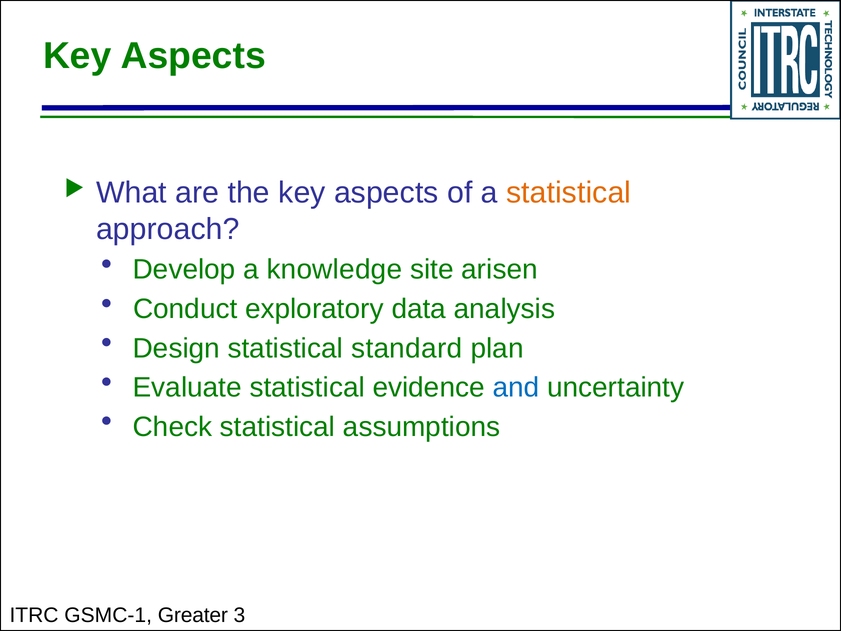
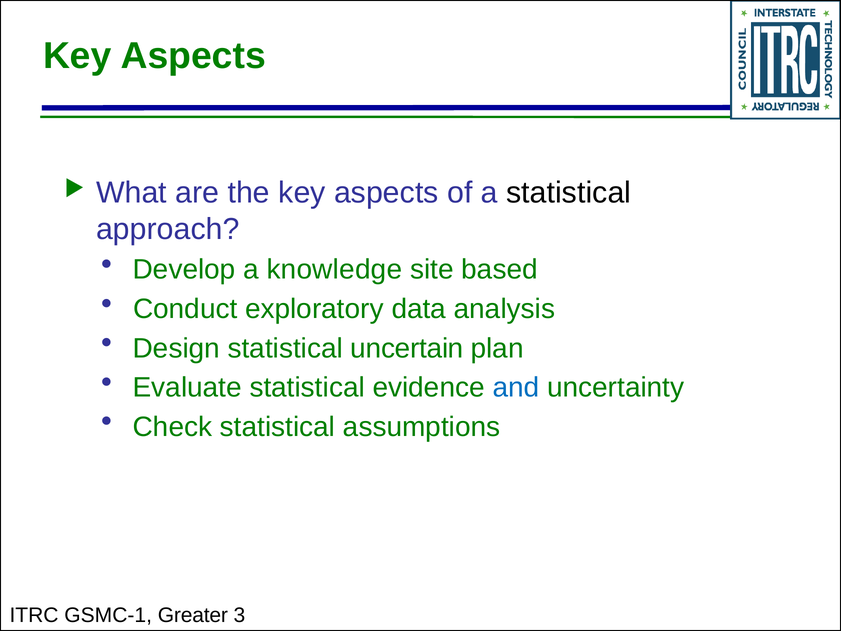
statistical colour: orange -> black (569, 193)
arisen: arisen -> based (500, 270)
standard: standard -> uncertain (407, 348)
